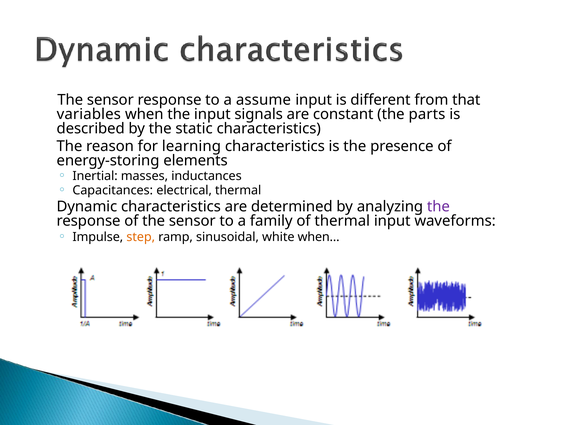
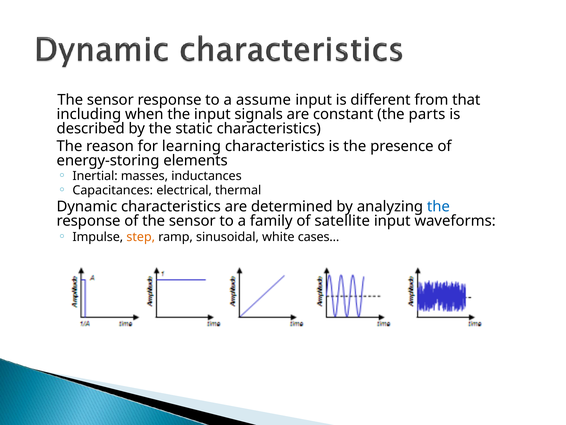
variables: variables -> including (89, 114)
the colour: purple -> blue (438, 206)
of thermal: thermal -> satellite (342, 221)
when…: when… -> cases… (319, 237)
